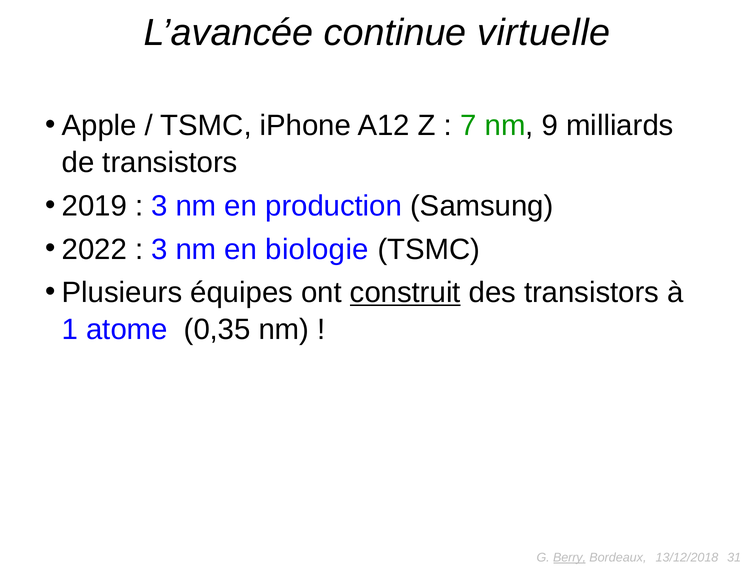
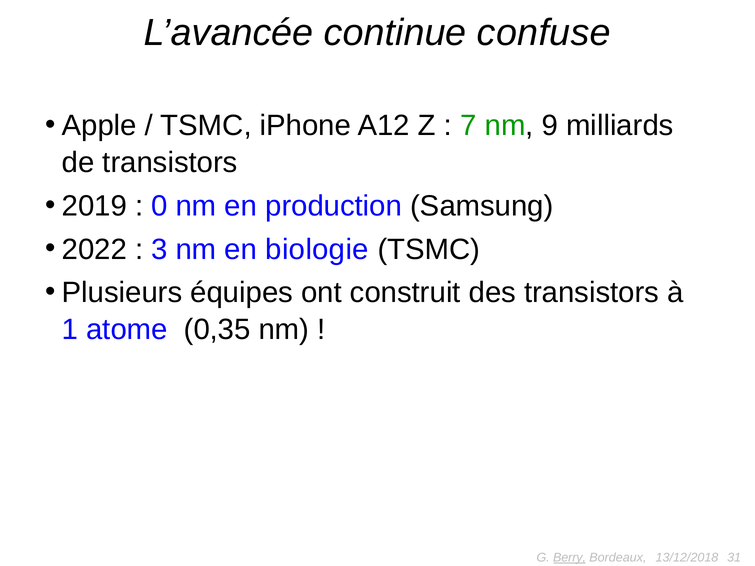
virtuelle: virtuelle -> confuse (544, 33)
3: 3 -> 0 (159, 206)
construit underline: present -> none (405, 293)
